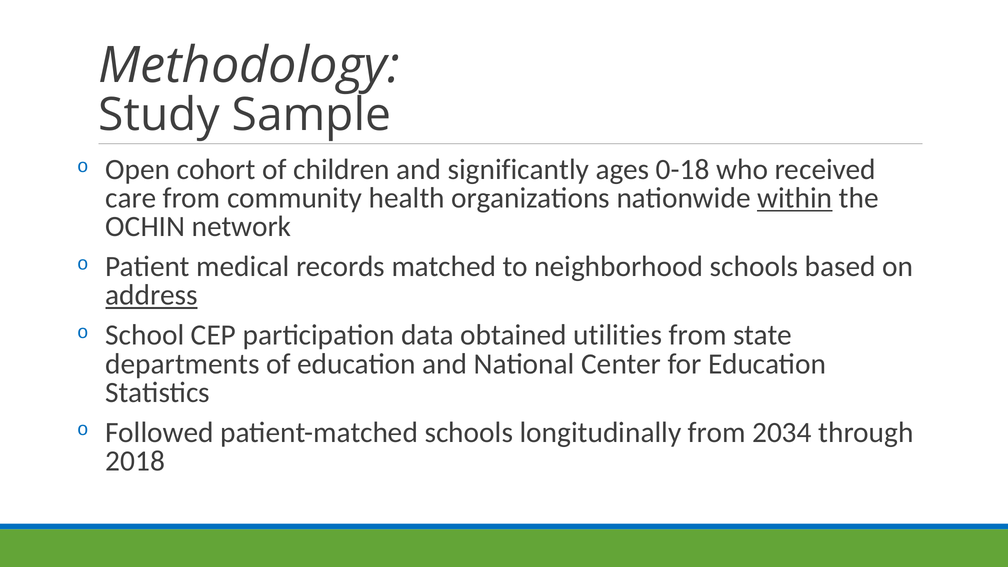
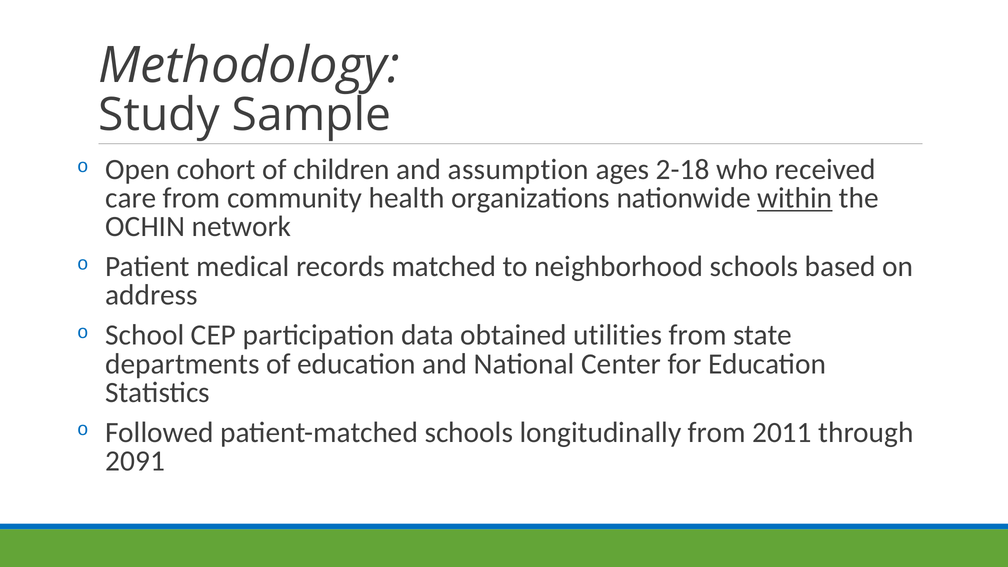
significantly: significantly -> assumption (518, 170)
0-18: 0-18 -> 2-18 (683, 170)
address underline: present -> none (152, 295)
2034: 2034 -> 2011 (782, 432)
2018: 2018 -> 2091 (135, 461)
